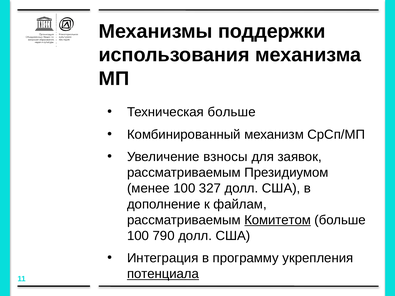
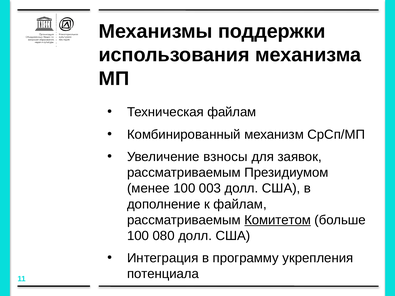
Техническая больше: больше -> файлам (232, 112)
327: 327 -> 003 (210, 189)
790: 790 -> 080 (164, 236)
потенциала underline: present -> none (163, 274)
